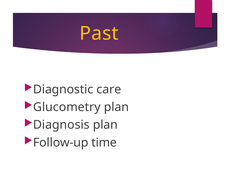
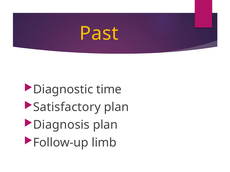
care: care -> time (109, 90)
Glucometry: Glucometry -> Satisfactory (67, 107)
time: time -> limb (104, 143)
